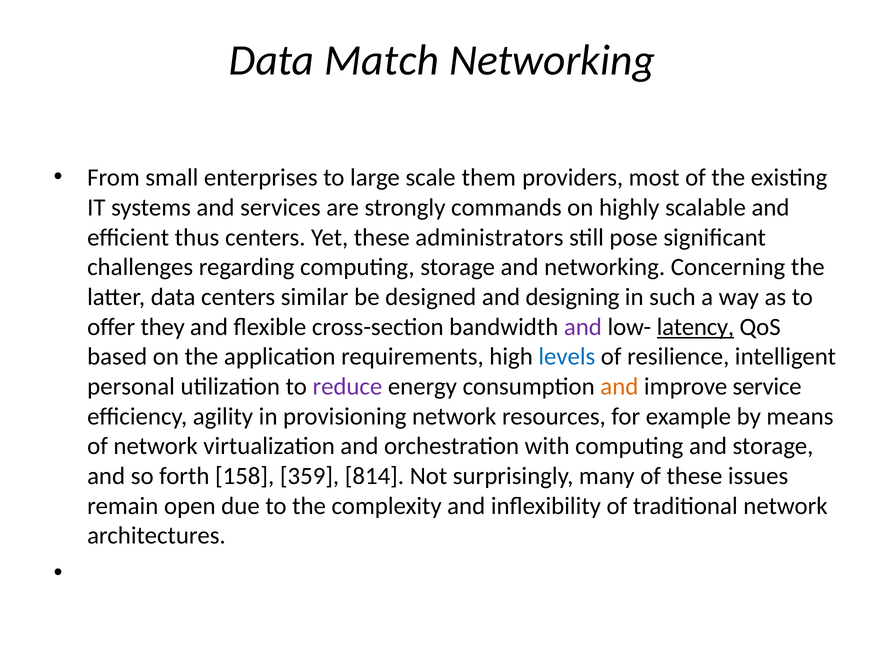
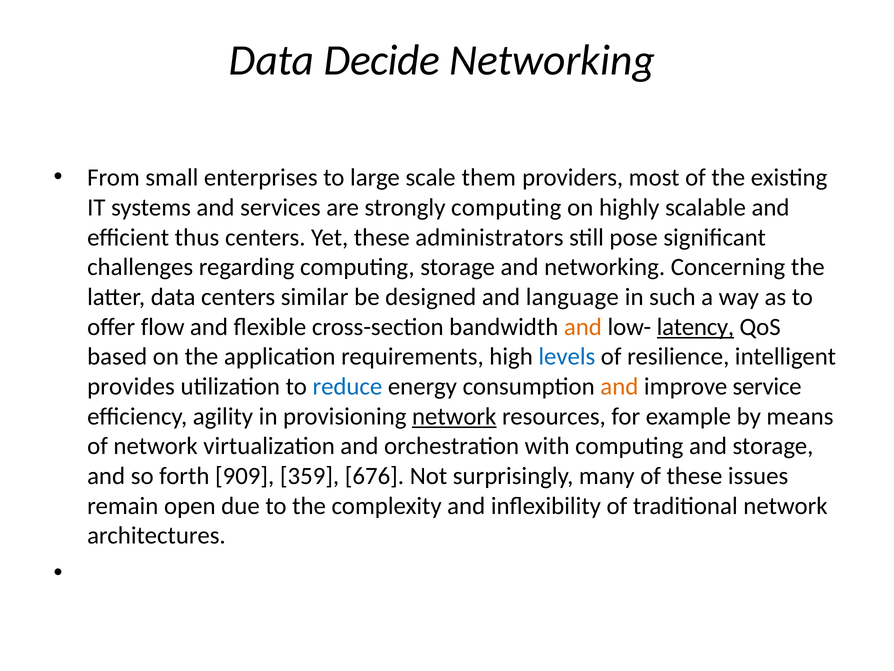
Match: Match -> Decide (382, 60)
strongly commands: commands -> computing (506, 207)
designing: designing -> language (572, 297)
they: they -> flow (163, 327)
and colour: purple -> orange (583, 327)
personal: personal -> provides (131, 386)
reduce colour: purple -> blue (347, 386)
network underline: none -> present (454, 416)
158: 158 -> 909 (245, 476)
814: 814 -> 676 (374, 476)
